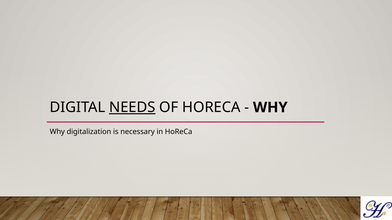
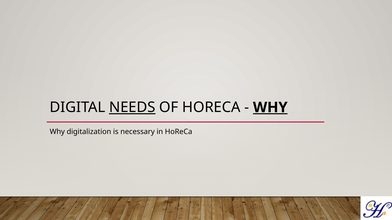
WHY underline: none -> present (270, 108)
